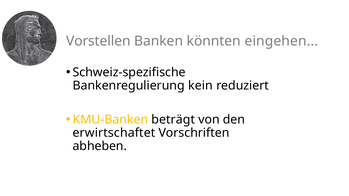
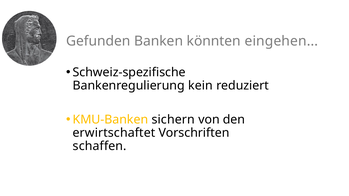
Vorstellen: Vorstellen -> Gefunden (98, 41)
beträgt: beträgt -> sichern (173, 120)
abheben: abheben -> schaffen (100, 146)
